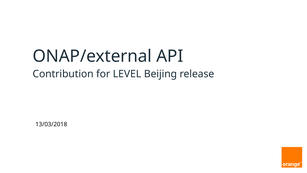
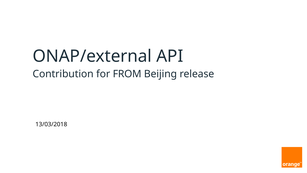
LEVEL: LEVEL -> FROM (127, 74)
